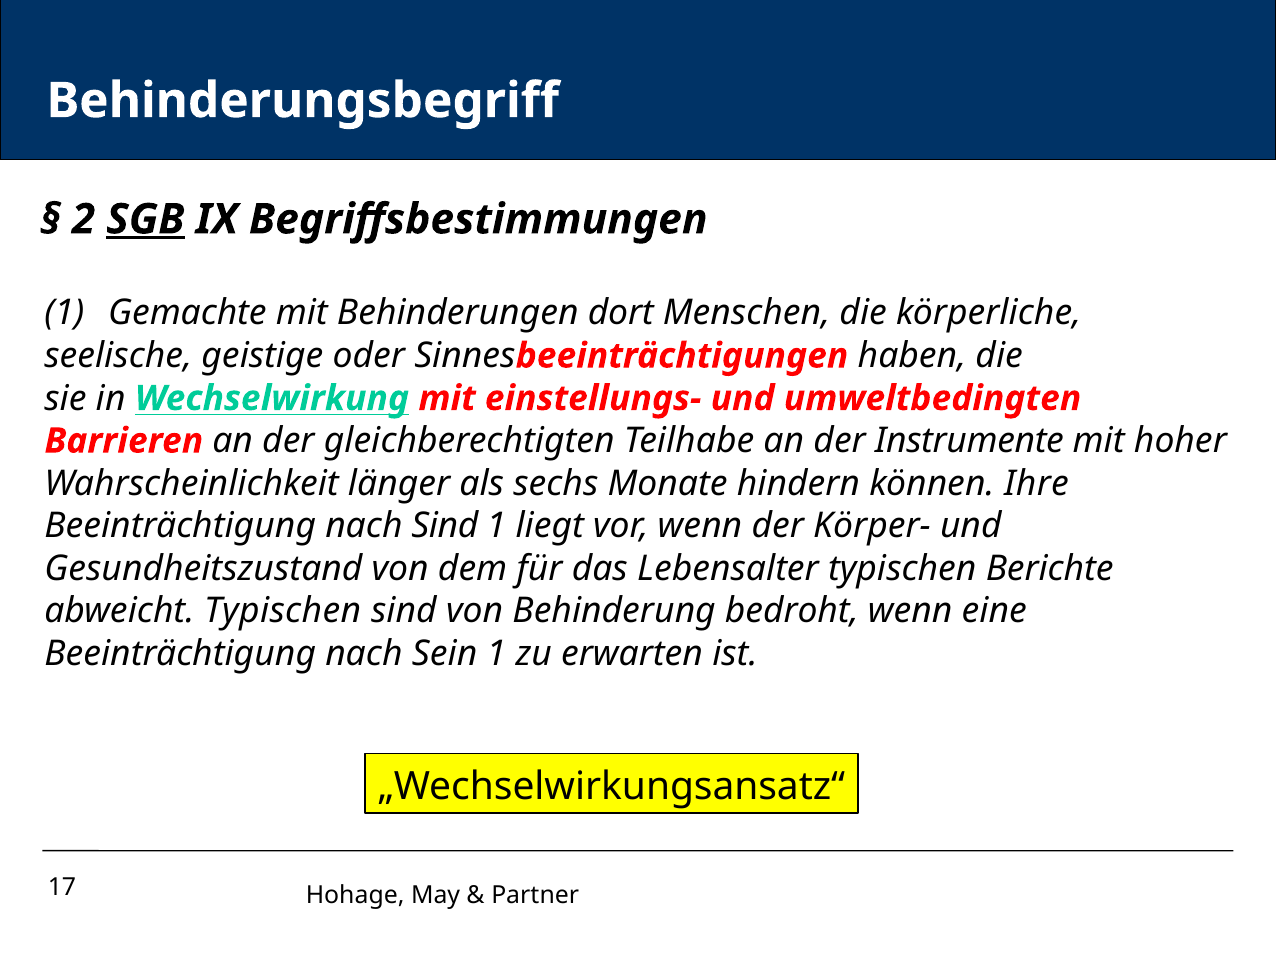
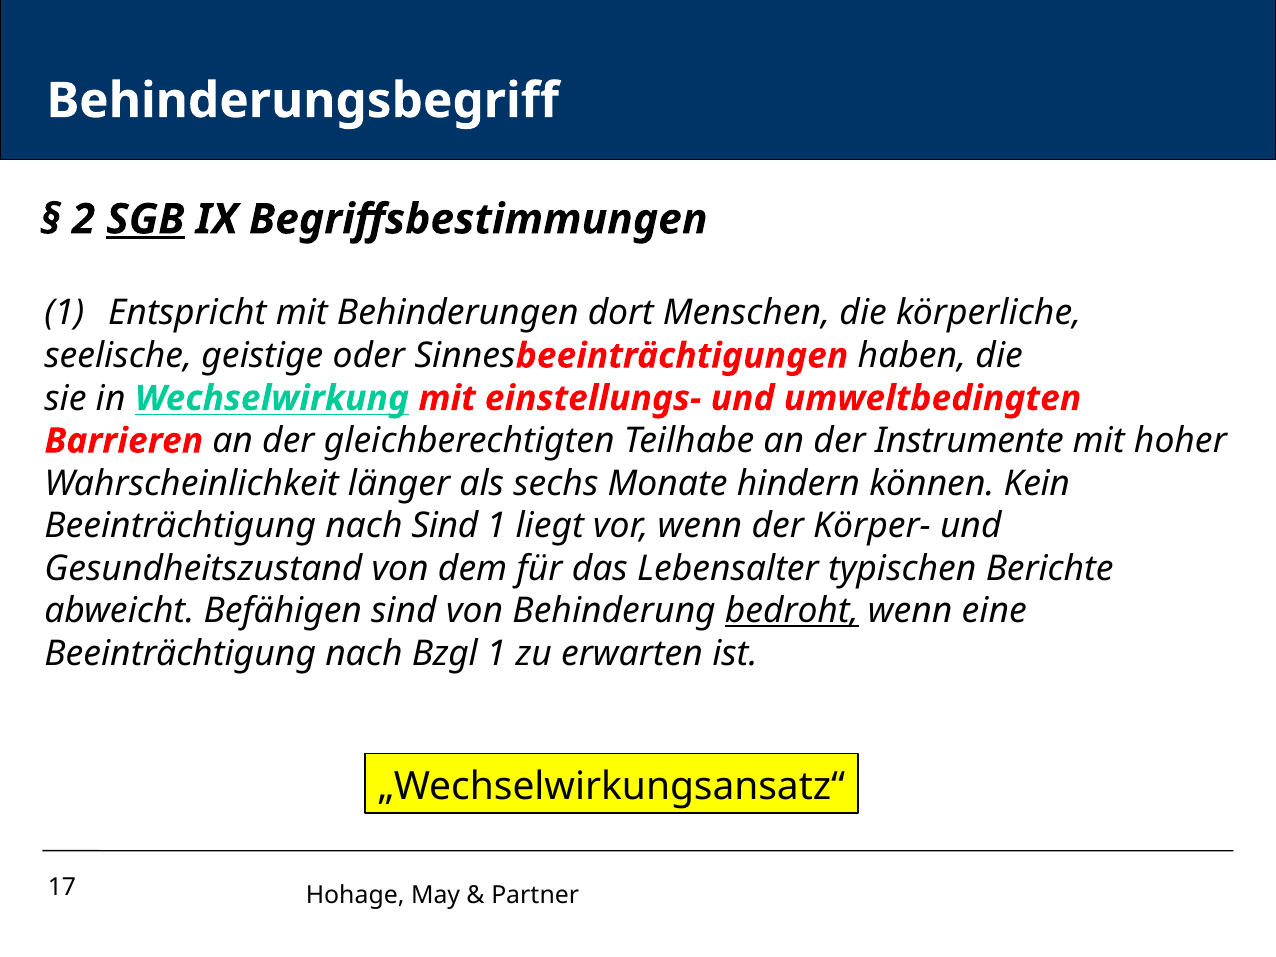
Gemachte: Gemachte -> Entspricht (187, 313)
Ihre: Ihre -> Kein (1037, 483)
abweicht Typischen: Typischen -> Befähigen (283, 611)
bedroht underline: none -> present (792, 611)
Sein: Sein -> Bzgl (445, 654)
